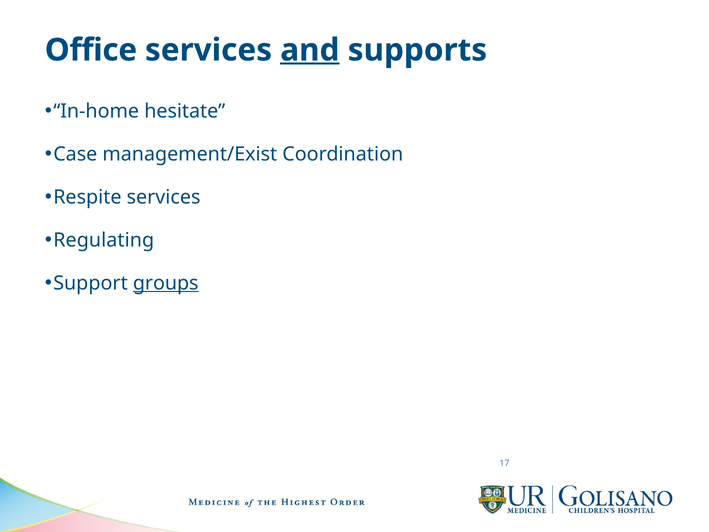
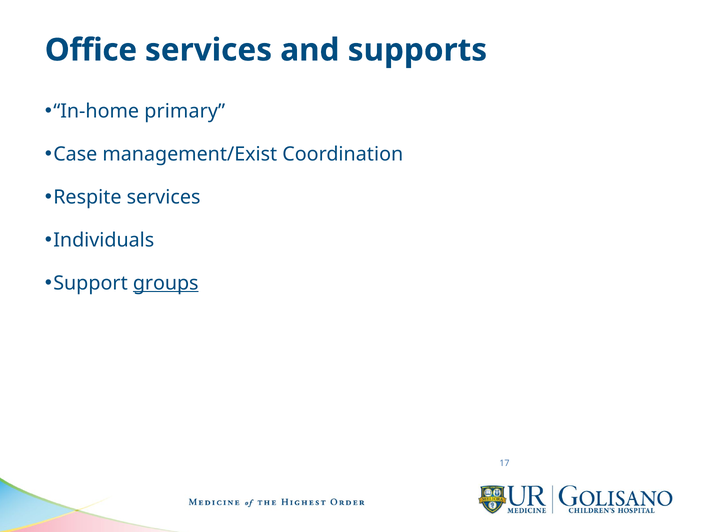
and underline: present -> none (310, 50)
hesitate: hesitate -> primary (185, 111)
Regulating: Regulating -> Individuals (104, 240)
